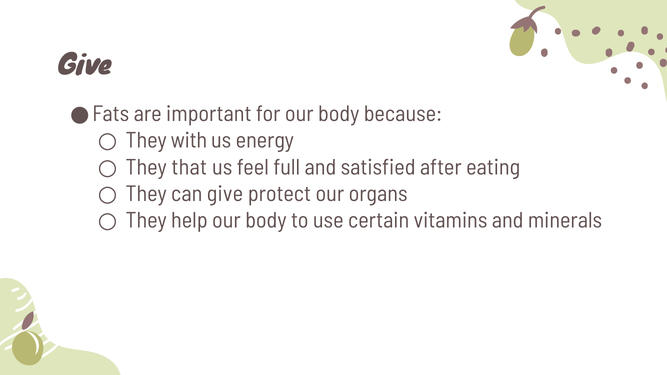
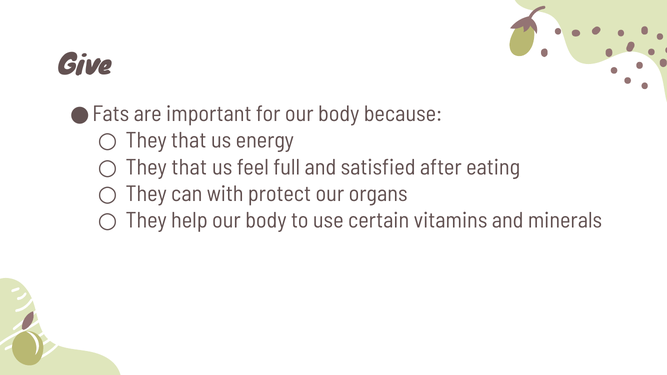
with: with -> that (189, 141)
can give: give -> with (225, 194)
